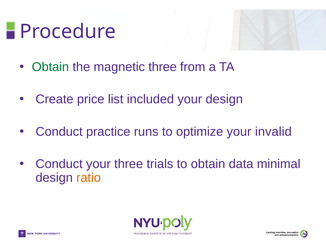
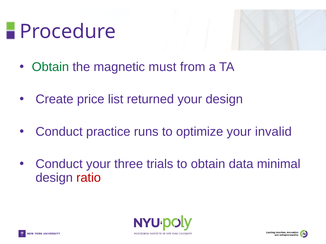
magnetic three: three -> must (162, 67)
included: included -> returned (150, 99)
ratio colour: orange -> red (89, 178)
